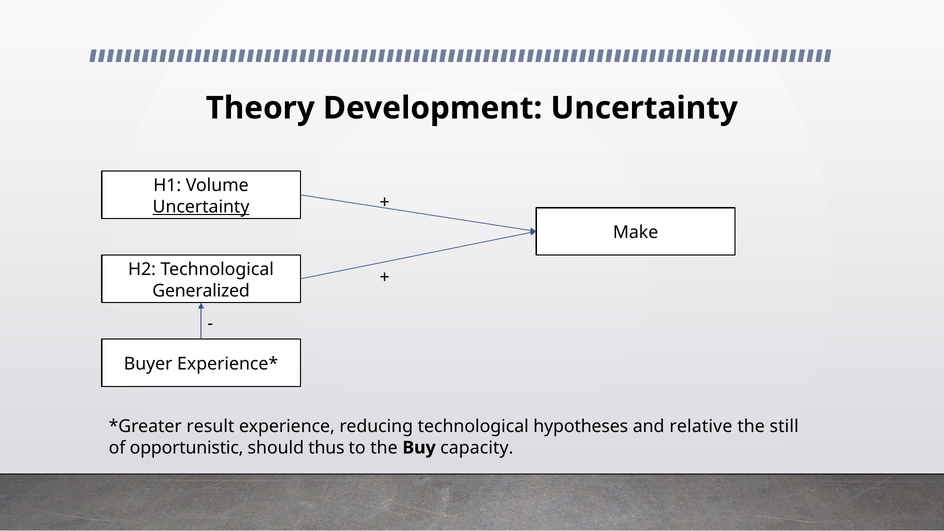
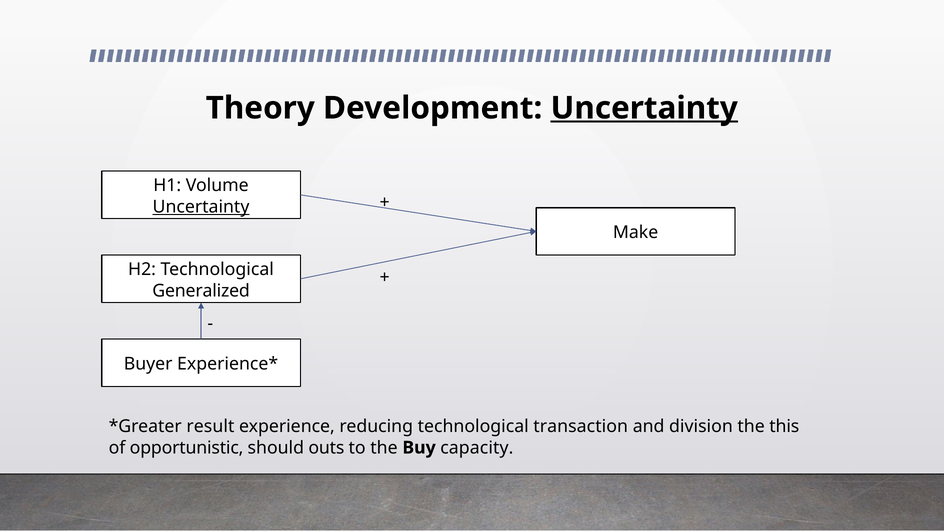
Uncertainty underline: none -> present (644, 108)
hypotheses: hypotheses -> transaction (581, 426)
relative: relative -> division (701, 426)
still: still -> this (784, 426)
thus: thus -> outs (326, 448)
